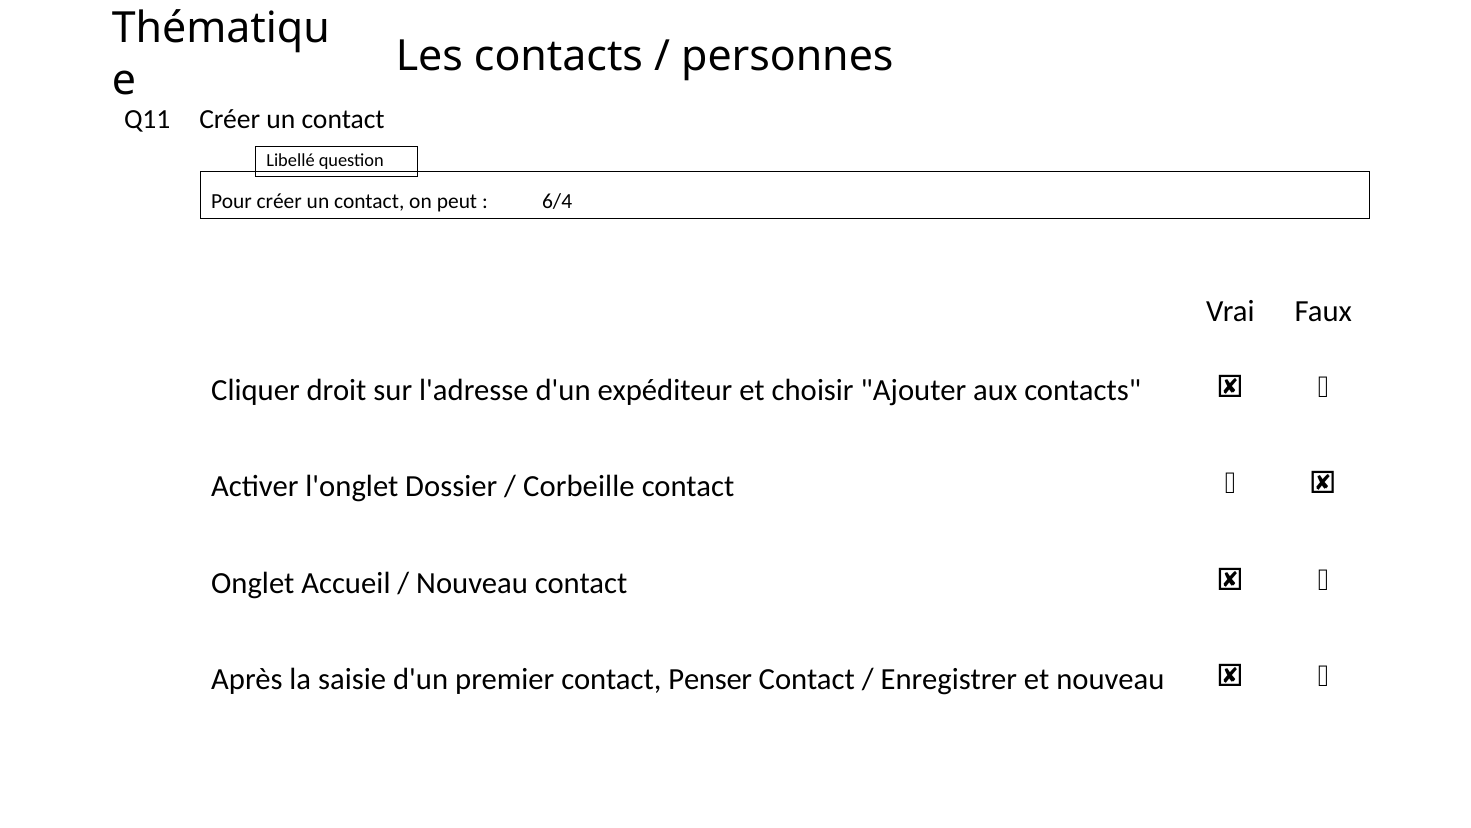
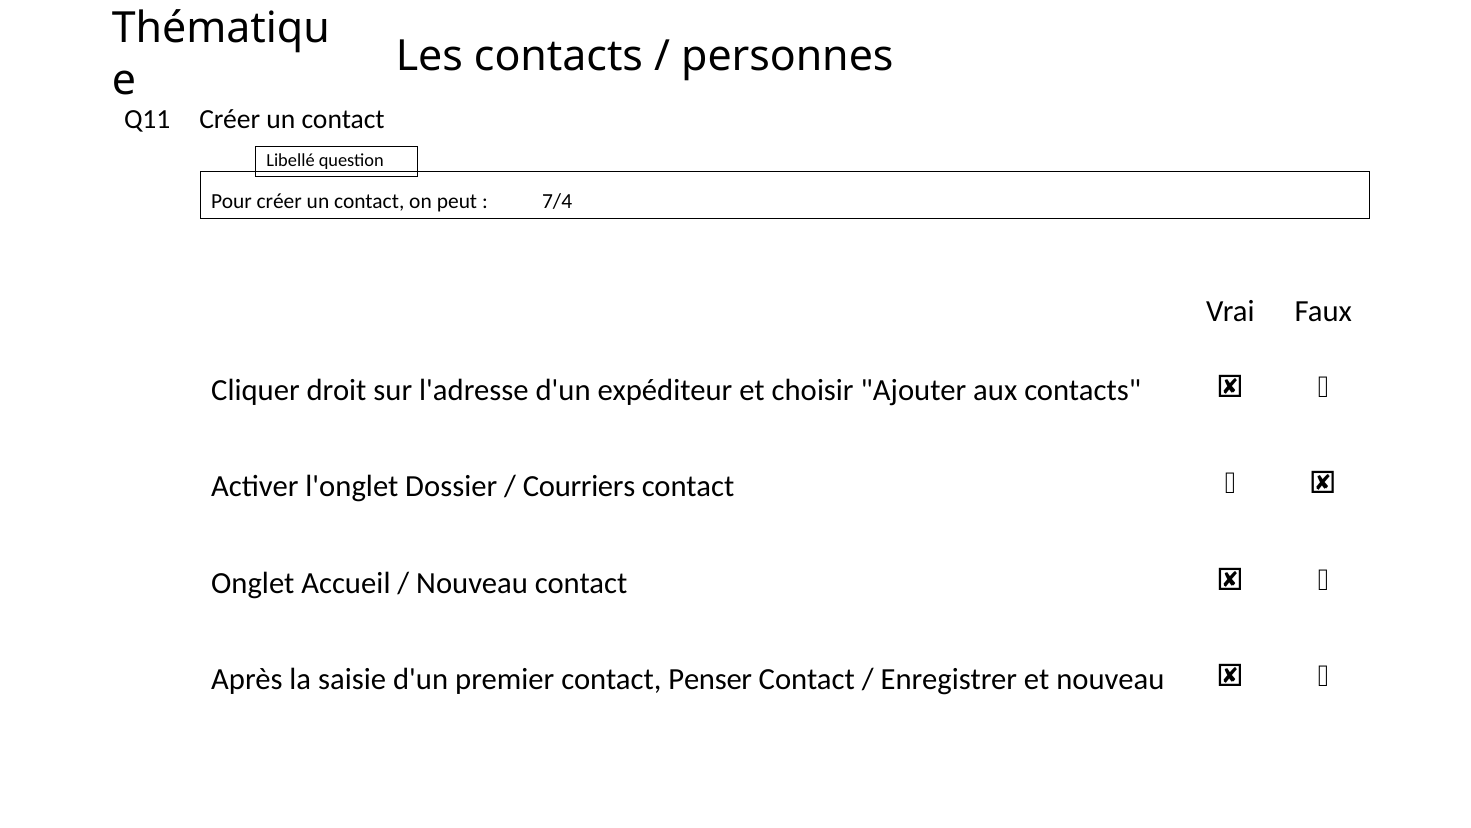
6/4: 6/4 -> 7/4 (557, 201)
Corbeille: Corbeille -> Courriers (579, 487)
